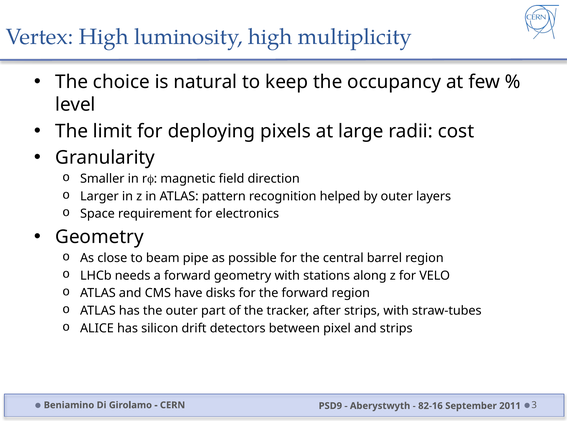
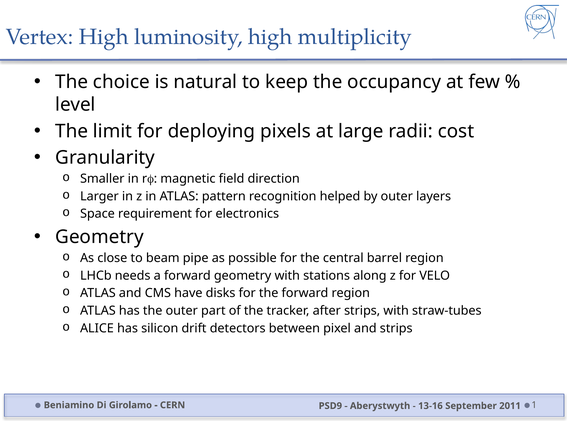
3: 3 -> 1 (534, 405)
82-16: 82-16 -> 13-16 (430, 406)
